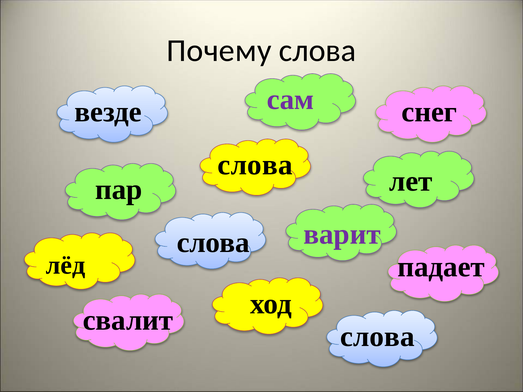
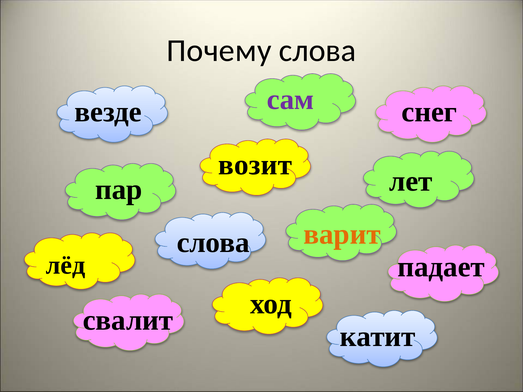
слова: слова -> возит (255, 165)
варит colour: purple -> orange (342, 235)
слова: слова -> катит (378, 337)
